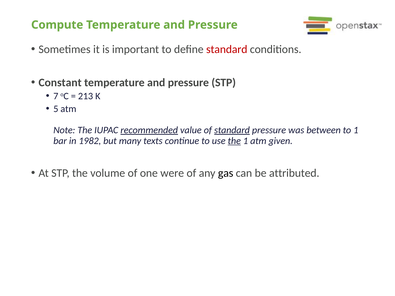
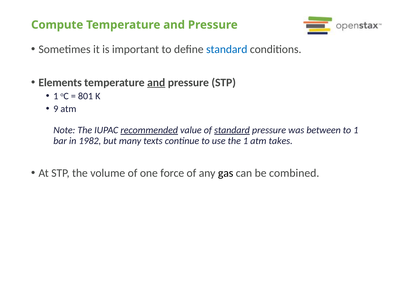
standard colour: red -> blue (227, 49)
Constant: Constant -> Elements (60, 83)
and underline: none -> present (156, 83)
7: 7 -> 1 (56, 96)
213: 213 -> 801 (86, 96)
5: 5 -> 9 (56, 109)
the underline: present -> none (234, 141)
given: given -> takes (281, 141)
were: were -> force (172, 173)
attributed: attributed -> combined (294, 173)
